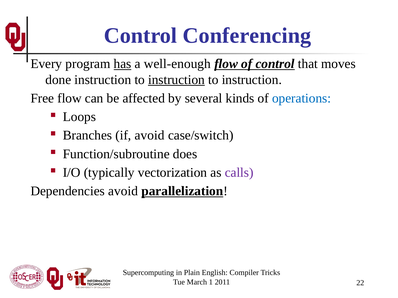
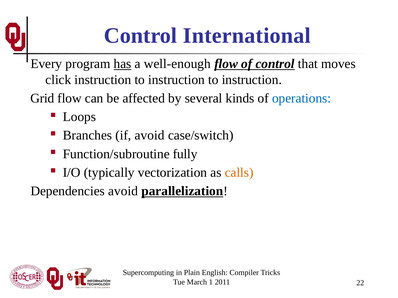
Conferencing: Conferencing -> International (247, 36)
done: done -> click (58, 80)
instruction underline: present -> none (176, 80)
Free: Free -> Grid (42, 98)
does: does -> fully (185, 154)
calls colour: purple -> orange (239, 173)
